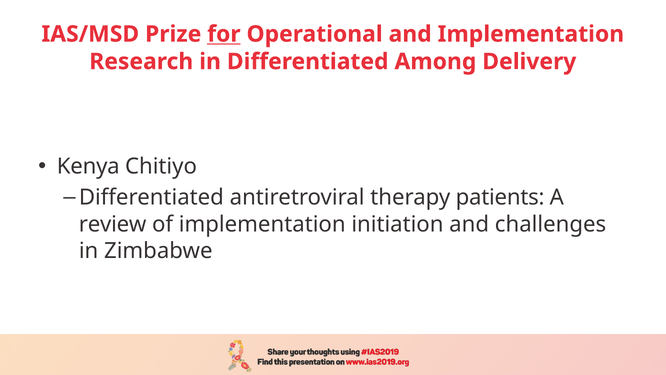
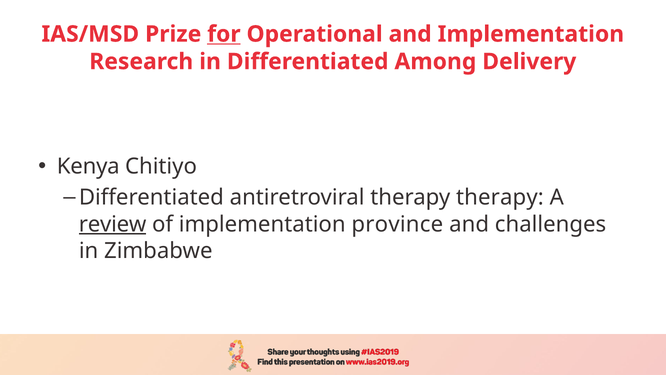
therapy patients: patients -> therapy (500, 197)
review underline: none -> present (113, 224)
initiation: initiation -> province (397, 224)
